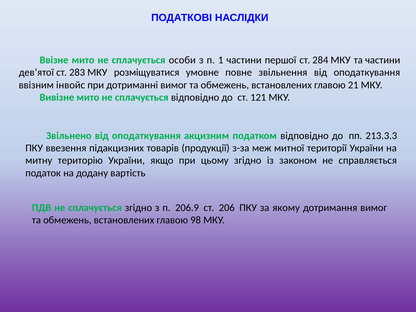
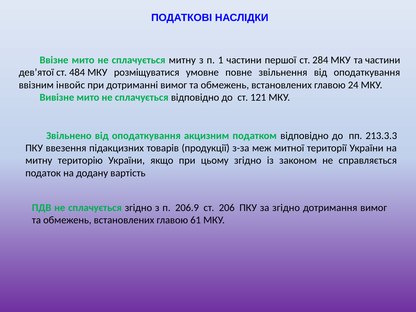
сплачується особи: особи -> митну (182, 60)
283: 283 -> 484 (77, 72)
21: 21 -> 24 (353, 85)
за якому: якому -> згідно (286, 208)
98: 98 -> 61 (196, 220)
